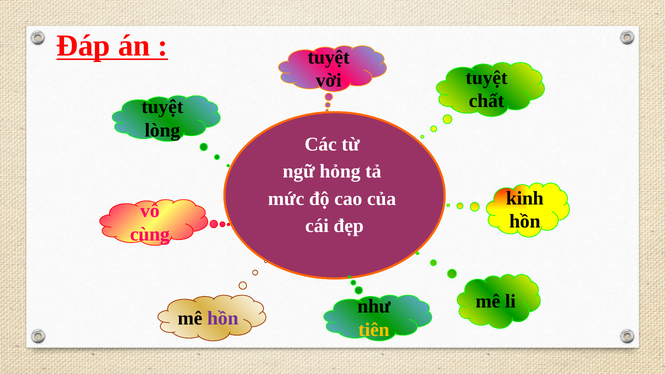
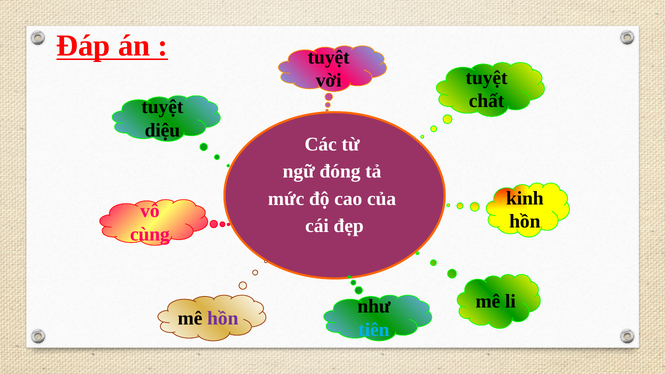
lòng: lòng -> diệu (162, 130)
hỏng: hỏng -> đóng (340, 171)
tiên colour: yellow -> light blue (374, 330)
